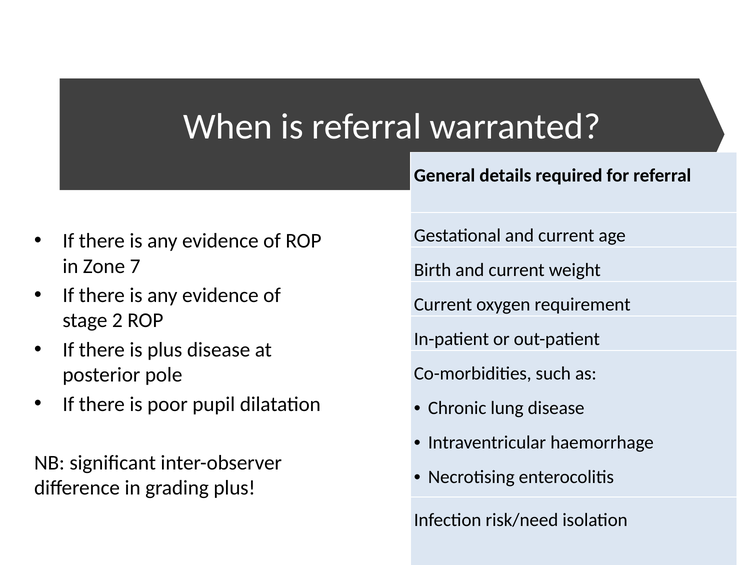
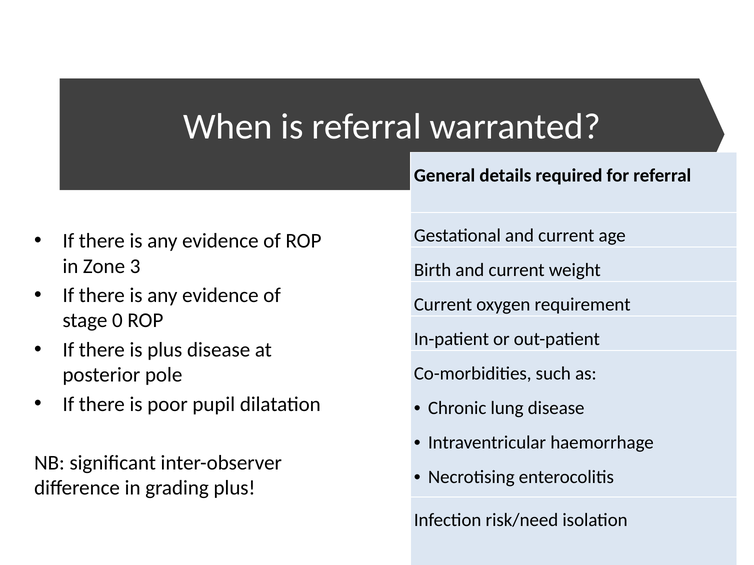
7: 7 -> 3 (135, 266)
2: 2 -> 0 (117, 321)
